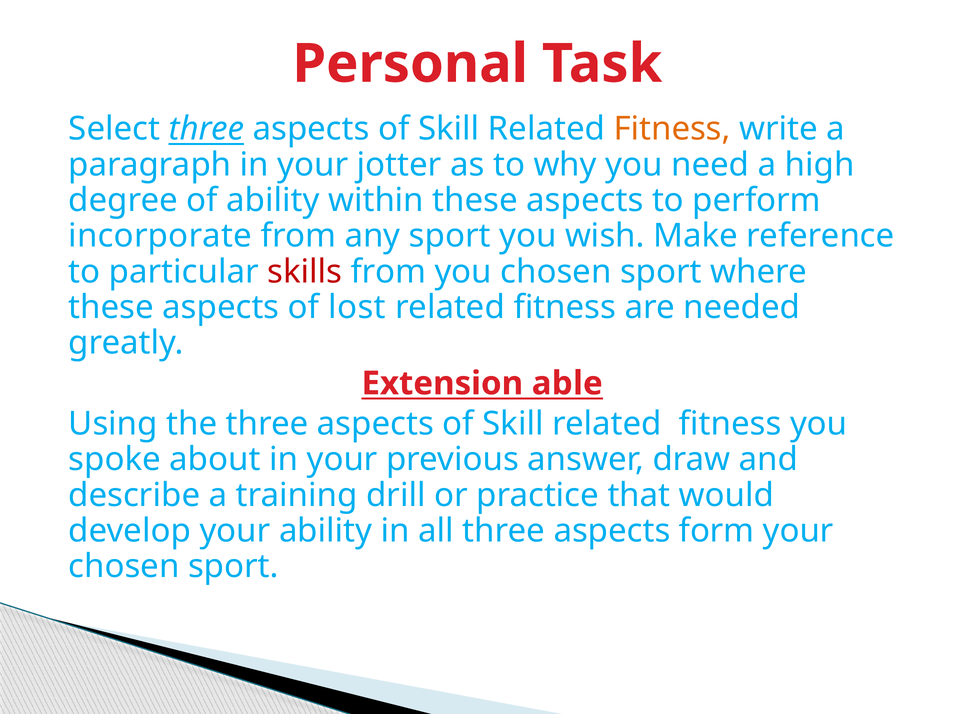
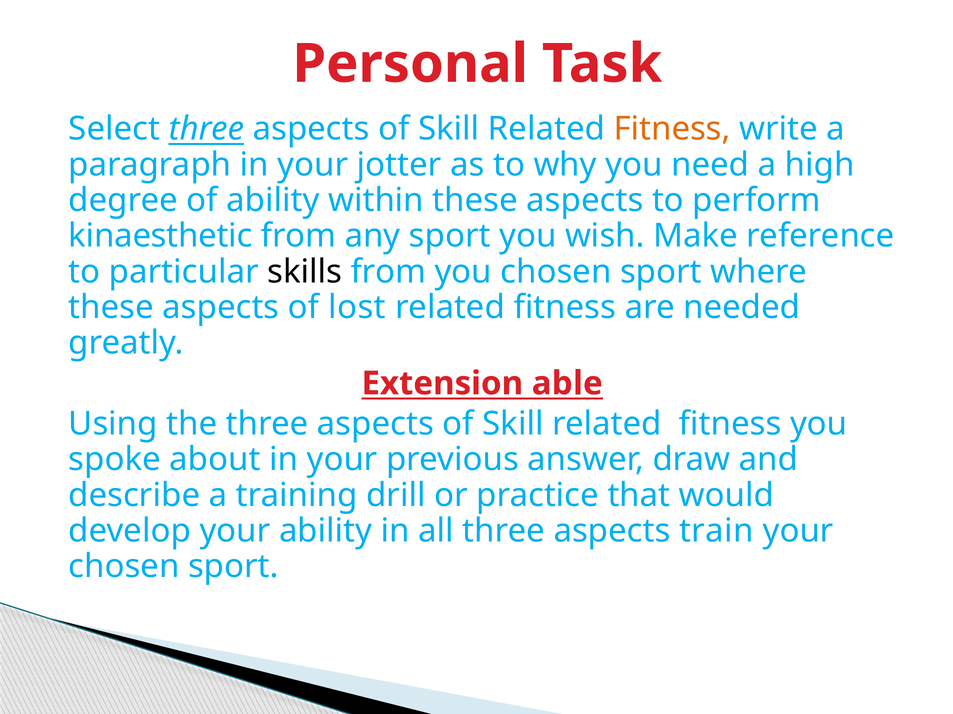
incorporate: incorporate -> kinaesthetic (160, 236)
skills colour: red -> black (305, 272)
form: form -> train (716, 531)
